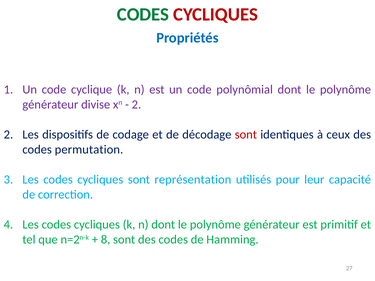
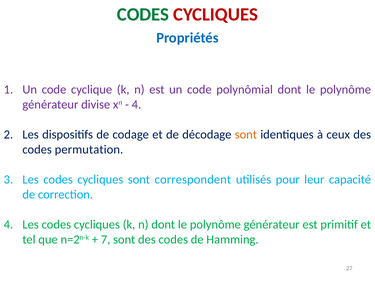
2: 2 -> 4 (136, 105)
sont colour: red -> orange (246, 135)
représentation: représentation -> correspondent (193, 180)
8: 8 -> 7 (106, 240)
